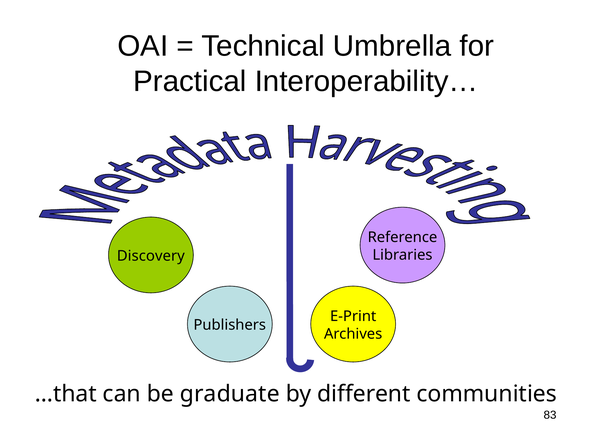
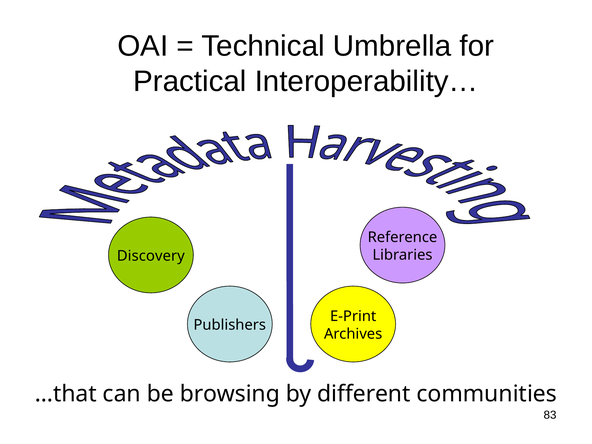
graduate: graduate -> browsing (230, 394)
